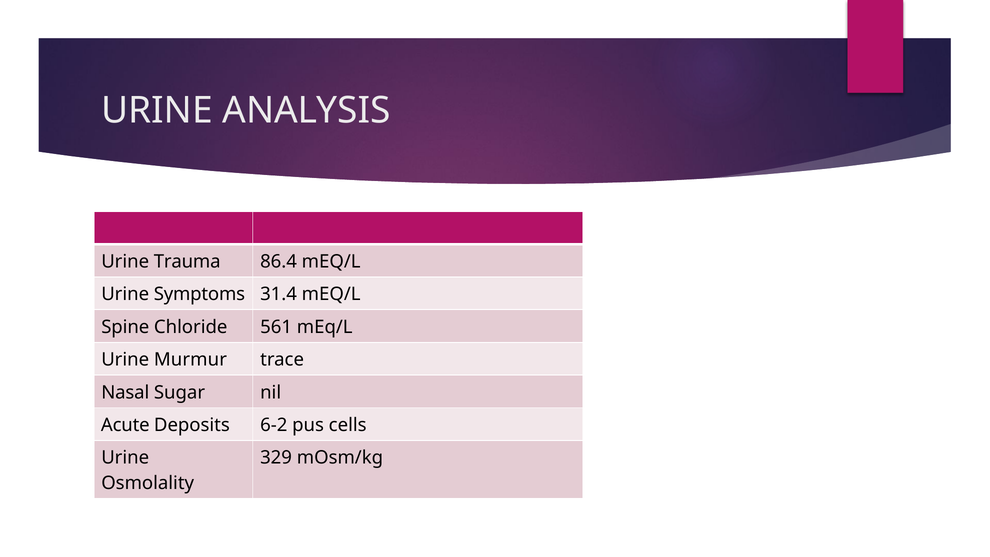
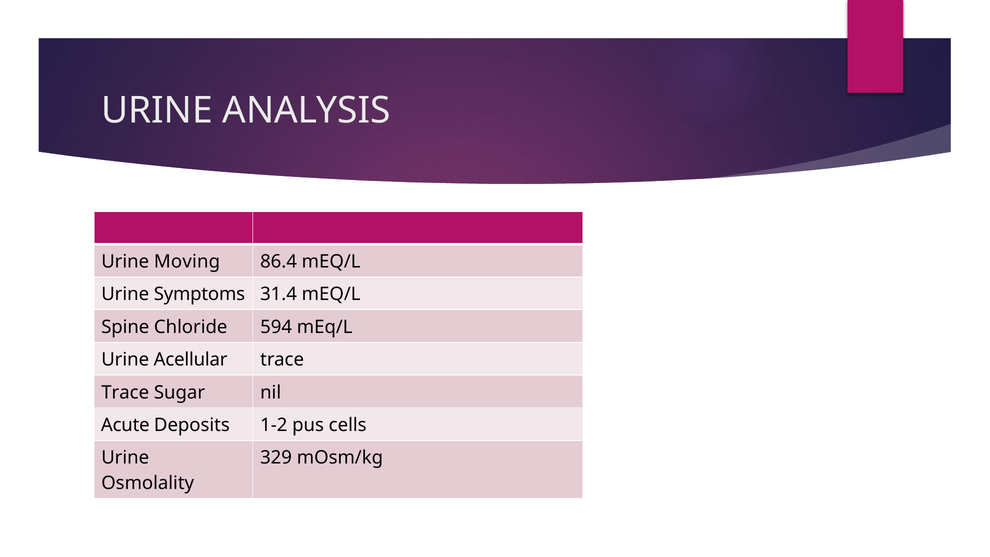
Trauma: Trauma -> Moving (187, 261)
561: 561 -> 594 (276, 327)
Murmur: Murmur -> Acellular (191, 360)
Nasal: Nasal -> Trace (125, 392)
6-2: 6-2 -> 1-2 (274, 425)
